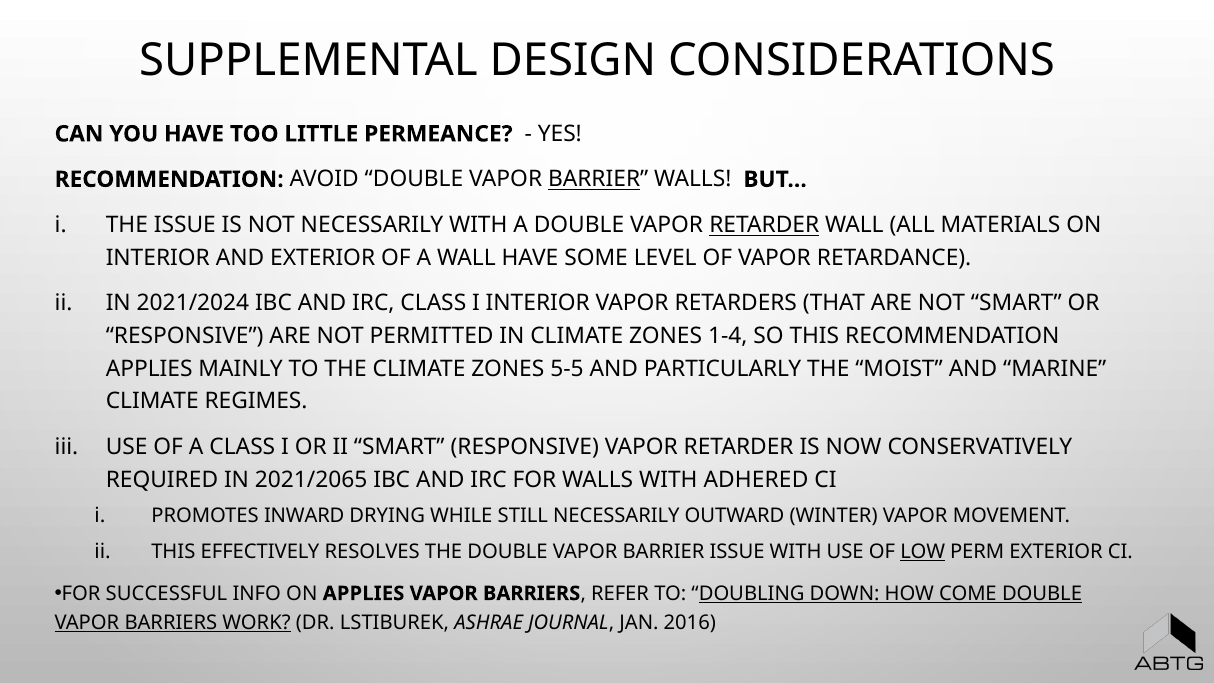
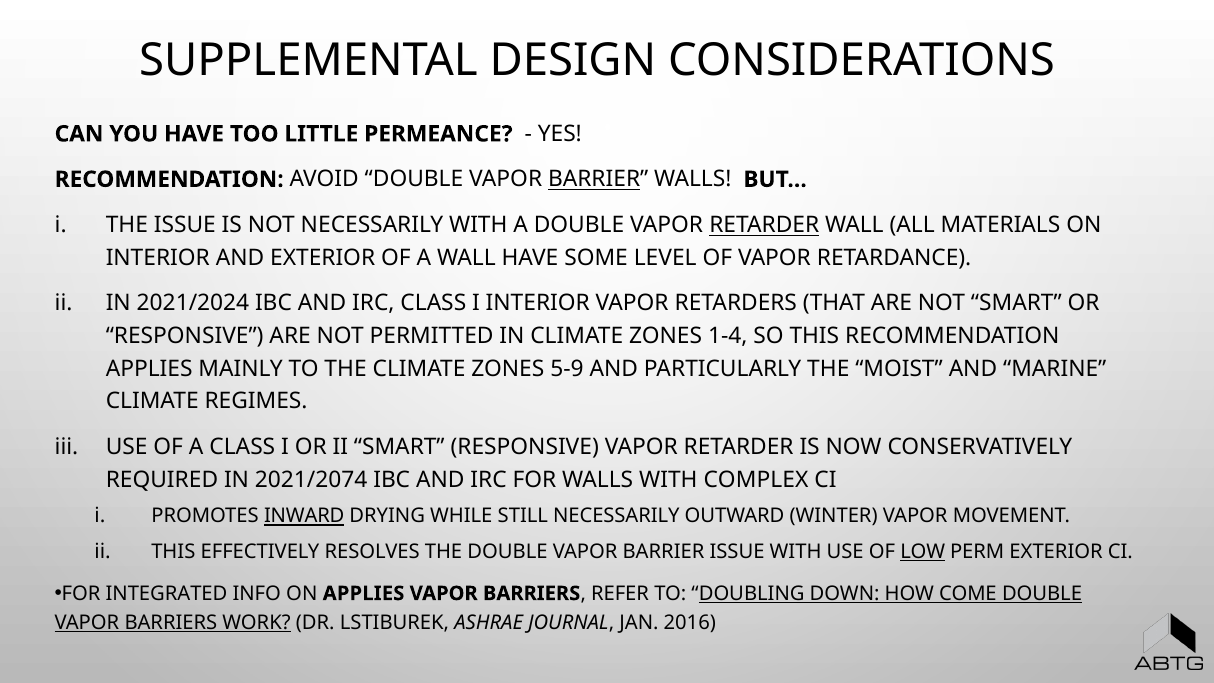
5-5: 5-5 -> 5-9 (567, 368)
2021/2065: 2021/2065 -> 2021/2074 (311, 479)
ADHERED: ADHERED -> COMPLEX (756, 479)
INWARD underline: none -> present (304, 516)
SUCCESSFUL: SUCCESSFUL -> INTEGRATED (167, 593)
